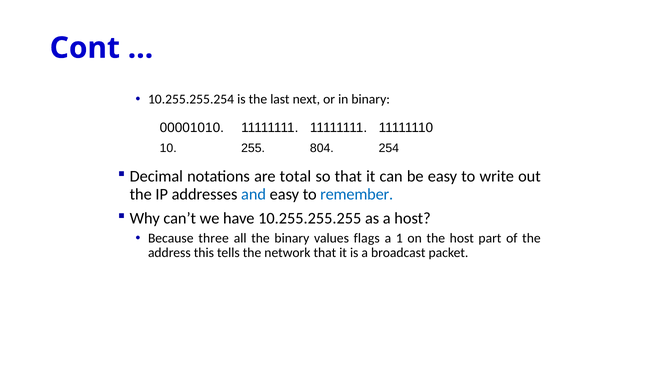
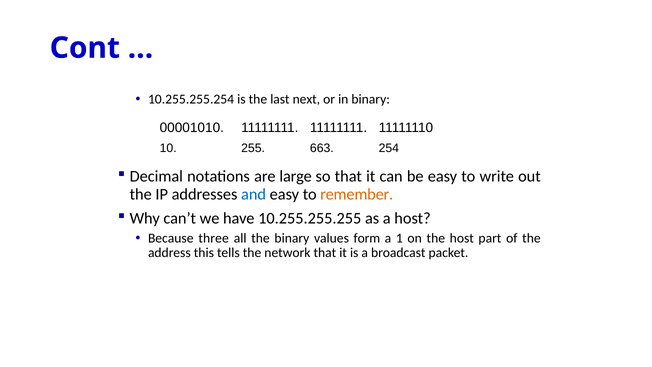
804: 804 -> 663 (322, 148)
total: total -> large (296, 176)
remember colour: blue -> orange (357, 194)
flags: flags -> form (367, 238)
